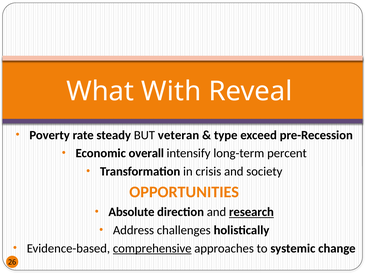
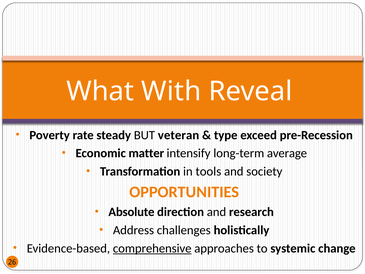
overall: overall -> matter (146, 153)
percent: percent -> average (287, 153)
crisis: crisis -> tools (208, 171)
research underline: present -> none (251, 212)
